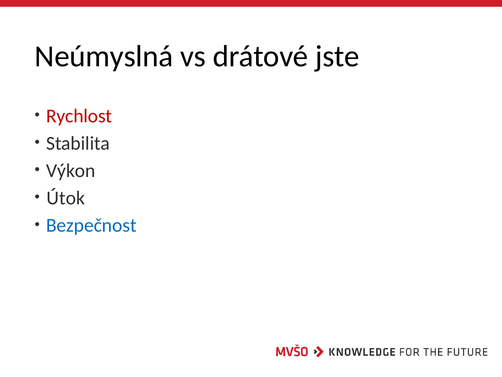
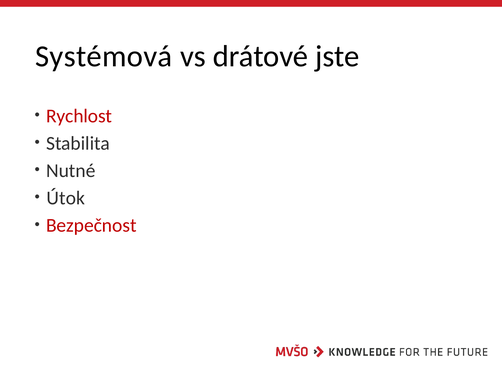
Neúmyslná: Neúmyslná -> Systémová (104, 56)
Výkon: Výkon -> Nutné (71, 170)
Bezpečnost colour: blue -> red (91, 225)
